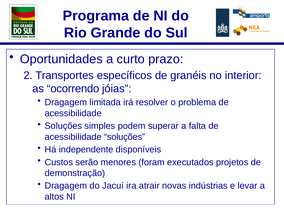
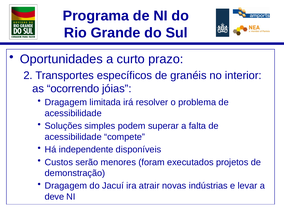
acessibilidade soluções: soluções -> compete (125, 137)
altos: altos -> deve (54, 197)
